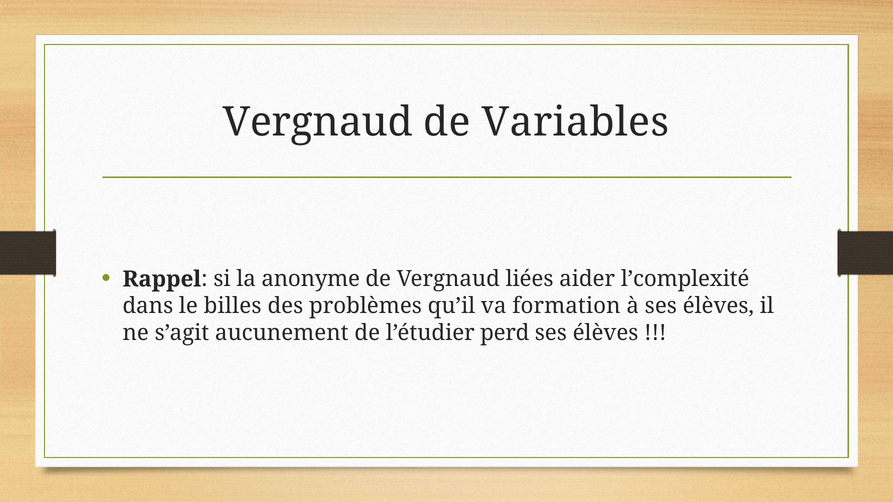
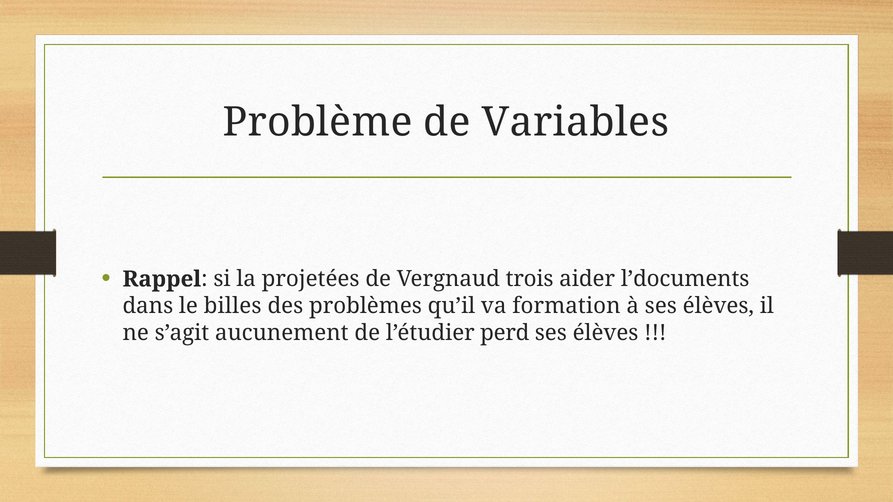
Vergnaud: Vergnaud -> Problème (318, 123)
anonyme: anonyme -> projetées (311, 279)
liées: liées -> trois (530, 279)
l’complexité: l’complexité -> l’documents (685, 279)
